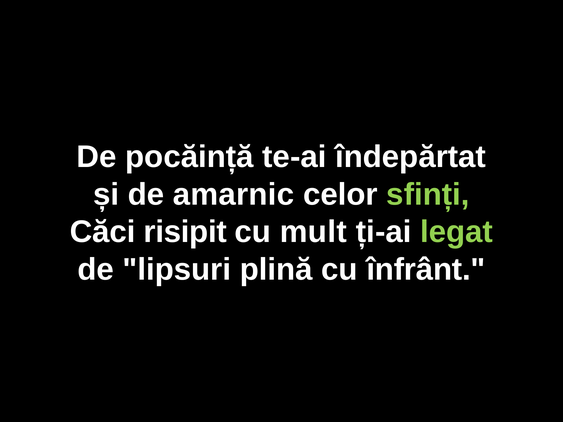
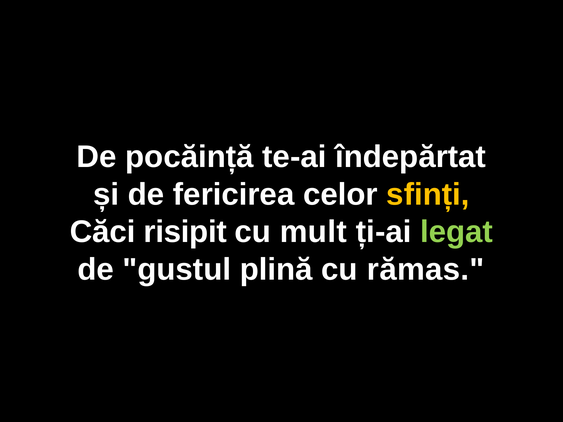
amarnic: amarnic -> fericirea (234, 195)
sfinți colour: light green -> yellow (428, 195)
lipsuri: lipsuri -> gustul (177, 270)
înfrânt: înfrânt -> rămas (426, 270)
